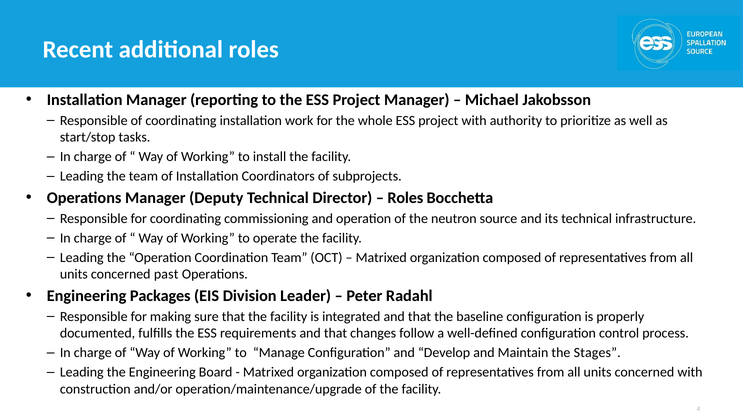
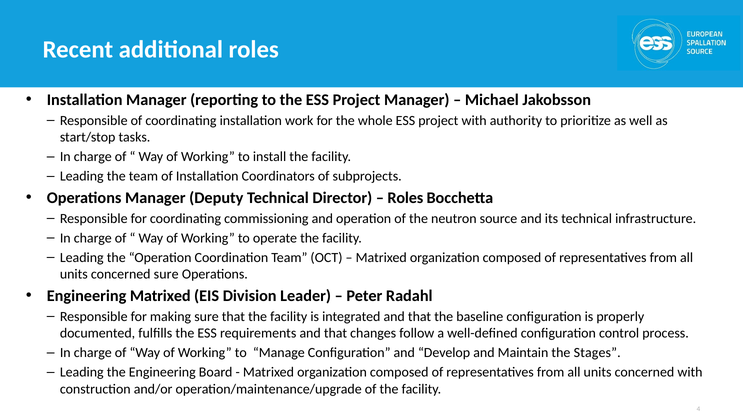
concerned past: past -> sure (166, 274)
Engineering Packages: Packages -> Matrixed (160, 296)
